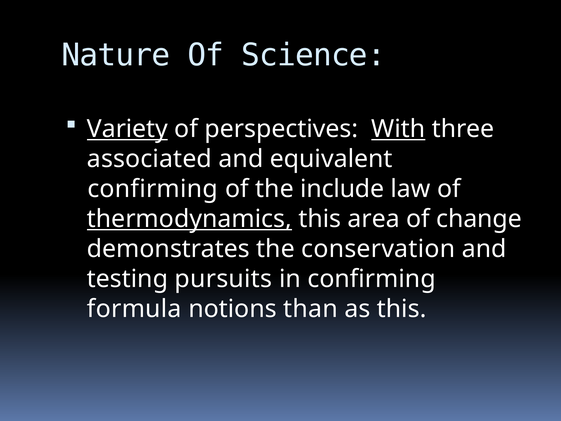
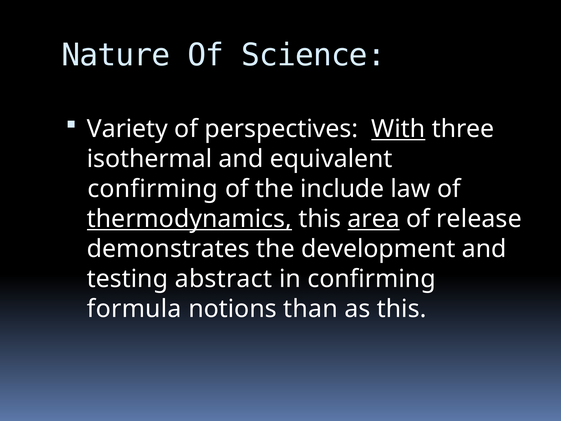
Variety underline: present -> none (127, 129)
associated: associated -> isothermal (150, 159)
area underline: none -> present (374, 219)
change: change -> release (479, 219)
conservation: conservation -> development (378, 249)
pursuits: pursuits -> abstract (223, 279)
